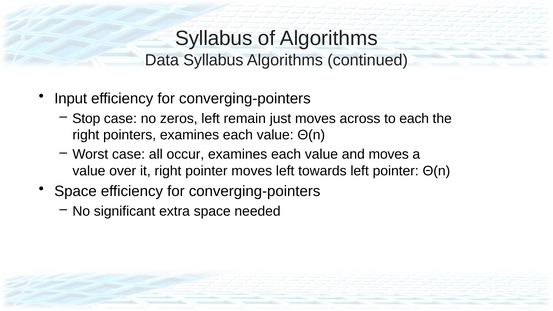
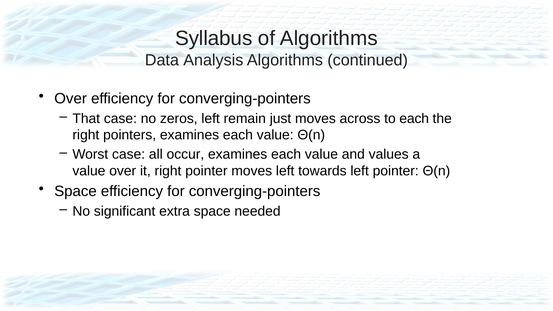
Data Syllabus: Syllabus -> Analysis (213, 60)
Input: Input -> Over (71, 99)
Stop: Stop -> That (86, 118)
and moves: moves -> values (389, 154)
